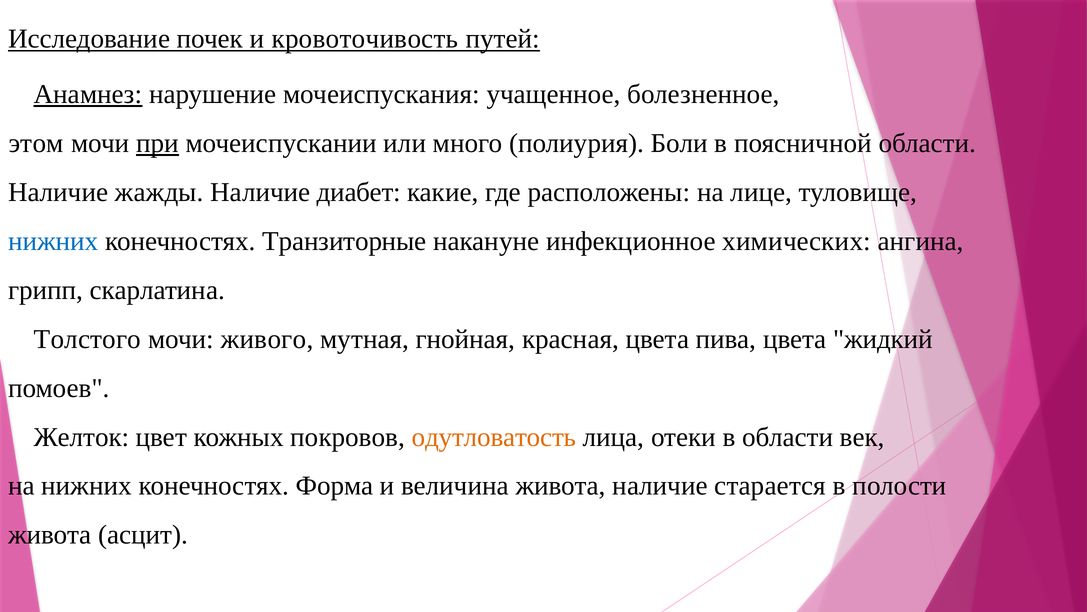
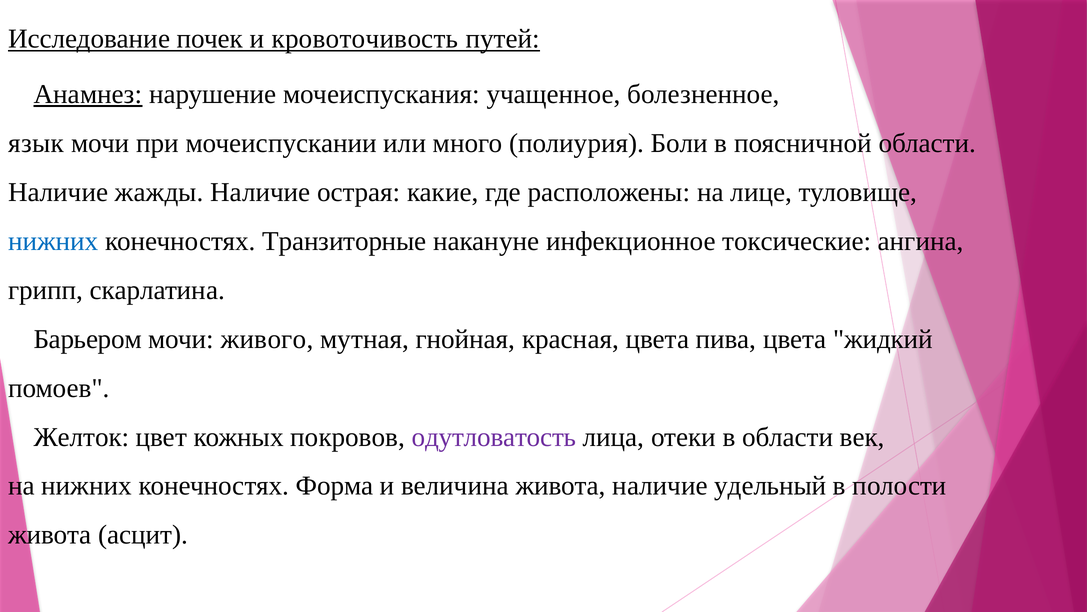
этом: этом -> язык (36, 143)
при underline: present -> none (158, 143)
диабет: диабет -> острая (359, 192)
химических: химических -> токсические (797, 241)
Толстого: Толстого -> Барьером (88, 339)
одутловатость colour: orange -> purple (494, 437)
старается: старается -> удельный (770, 486)
